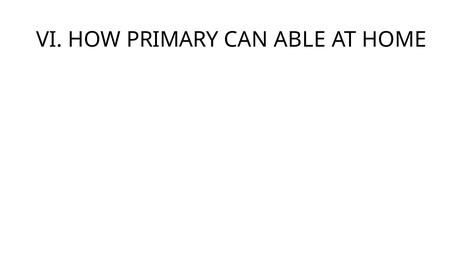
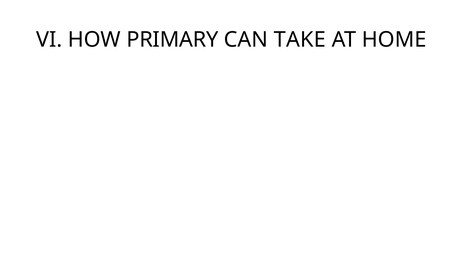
ABLE: ABLE -> TAKE (300, 40)
